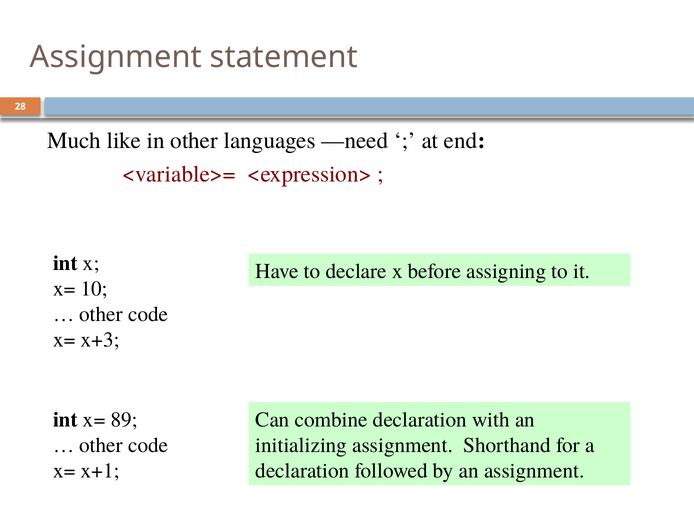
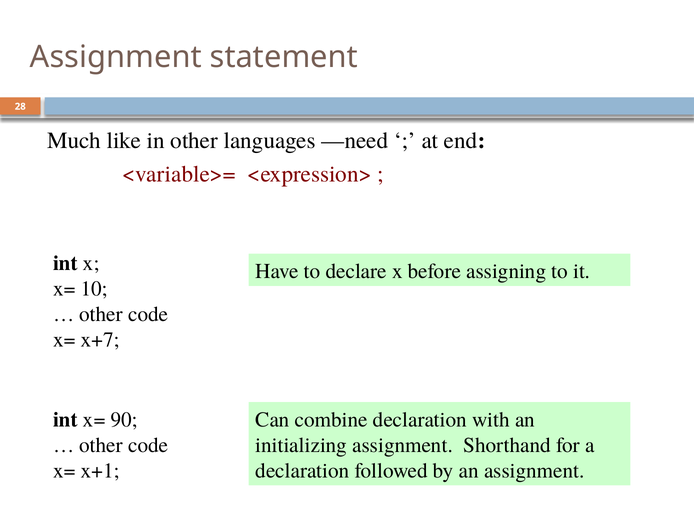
x+3: x+3 -> x+7 (100, 339)
89: 89 -> 90 (124, 419)
